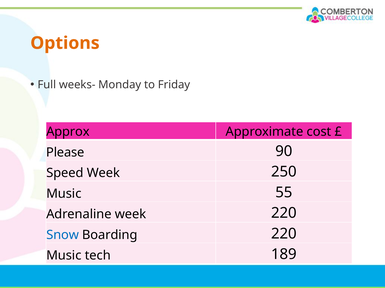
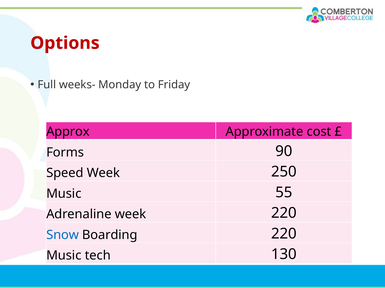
Options colour: orange -> red (65, 43)
Please: Please -> Forms (65, 153)
189: 189 -> 130 (284, 255)
